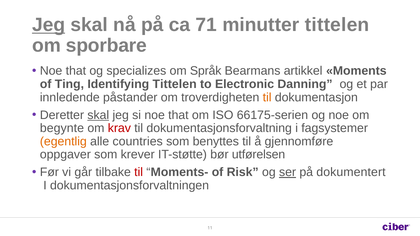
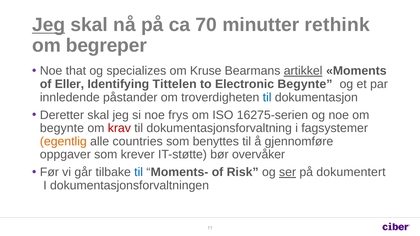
71: 71 -> 70 (206, 25)
minutter tittelen: tittelen -> rethink (337, 25)
sporbare: sporbare -> begreper (106, 46)
Språk: Språk -> Kruse (206, 71)
artikkel underline: none -> present (303, 71)
Ting: Ting -> Eller (69, 84)
Electronic Danning: Danning -> Begynte (305, 84)
til colour: orange -> blue (267, 97)
skal underline: present -> none (98, 115)
si noe that: that -> frys (178, 115)
66175-serien: 66175-serien -> 16275-serien (272, 115)
utførelsen: utførelsen -> overvåker (259, 155)
til colour: red -> blue (139, 172)
